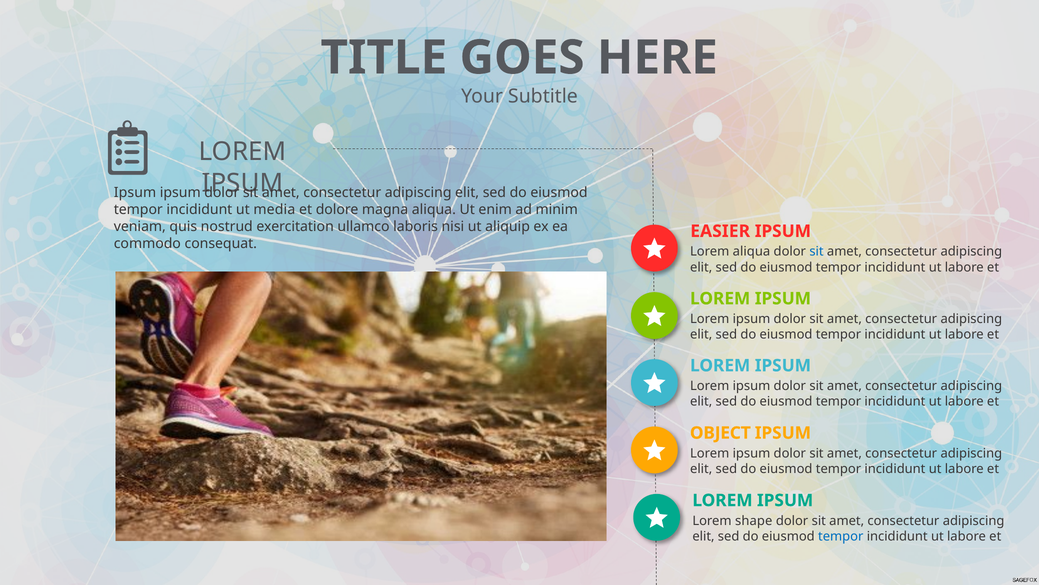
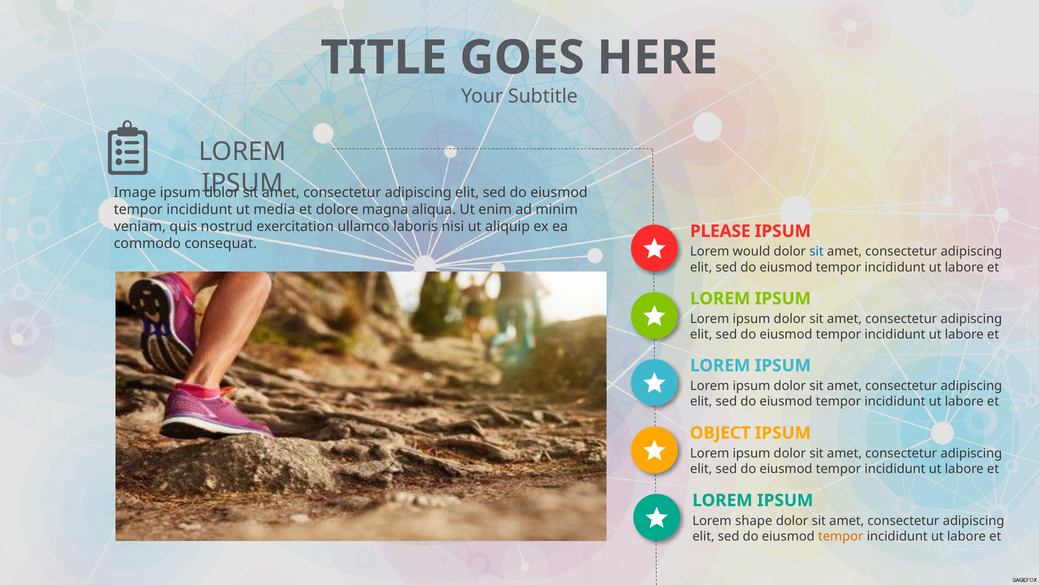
Ipsum: Ipsum -> Image (135, 192)
EASIER: EASIER -> PLEASE (720, 231)
Lorem aliqua: aliqua -> would (751, 251)
tempor colour: blue -> orange (841, 536)
